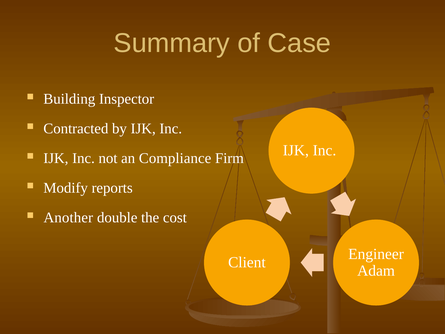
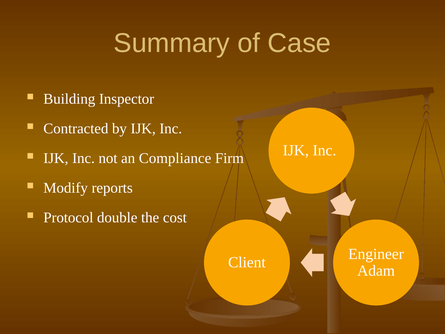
Another: Another -> Protocol (68, 218)
